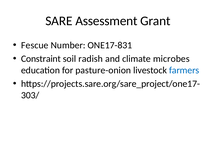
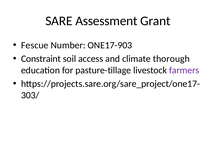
ONE17-831: ONE17-831 -> ONE17-903 (110, 45)
radish: radish -> access (91, 59)
microbes: microbes -> thorough (171, 59)
pasture-onion: pasture-onion -> pasture-tillage (103, 70)
farmers colour: blue -> purple (184, 70)
